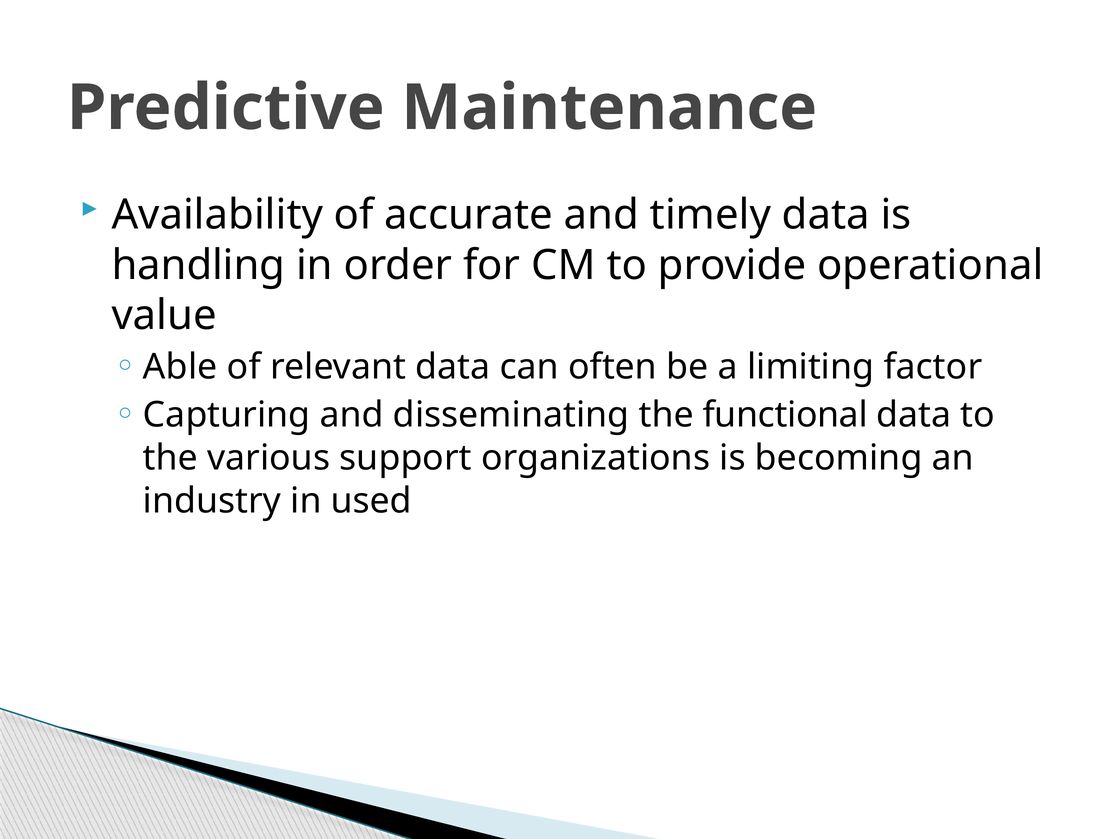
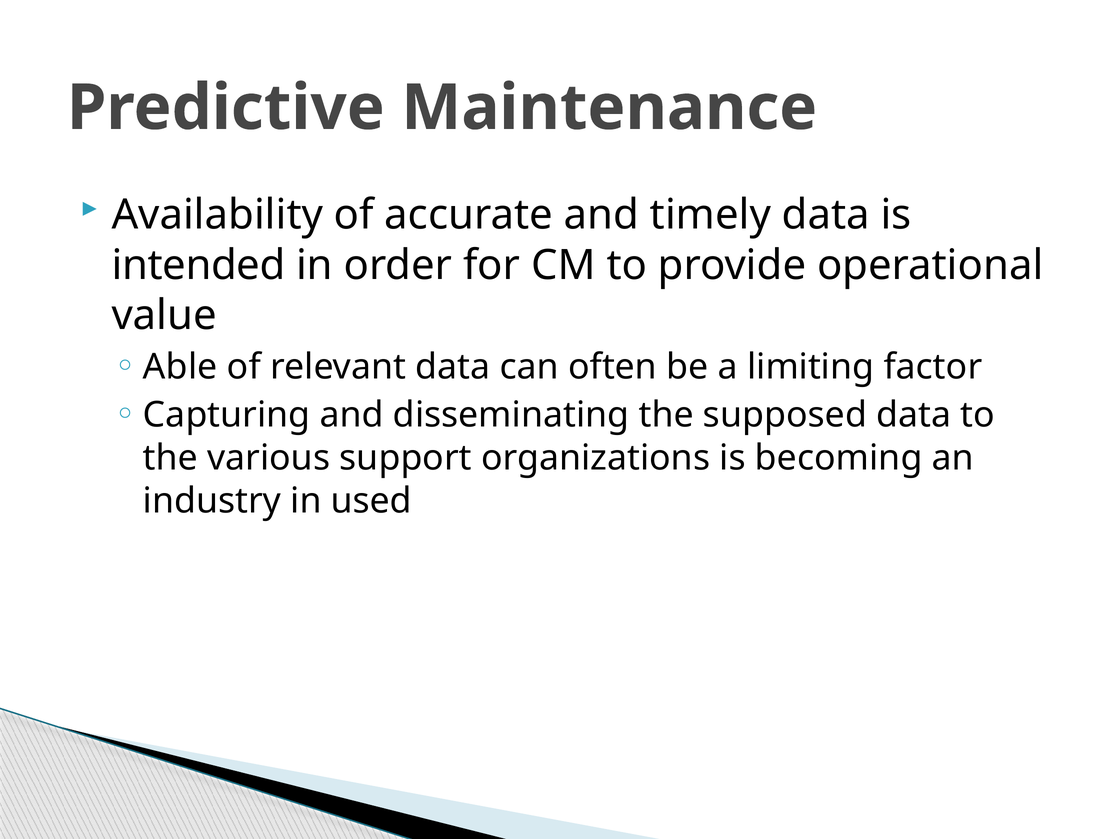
handling: handling -> intended (199, 265)
functional: functional -> supposed (785, 415)
